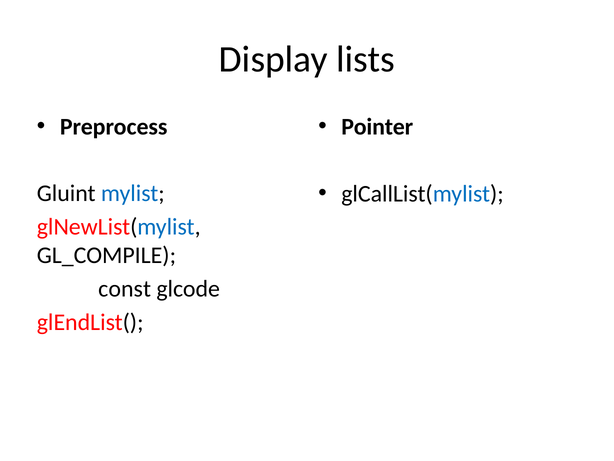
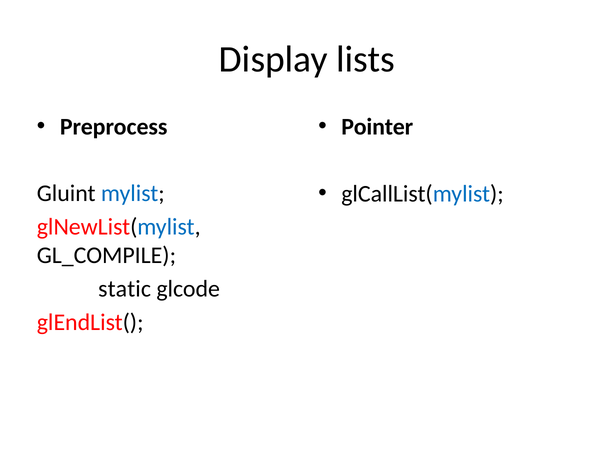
const: const -> static (125, 289)
